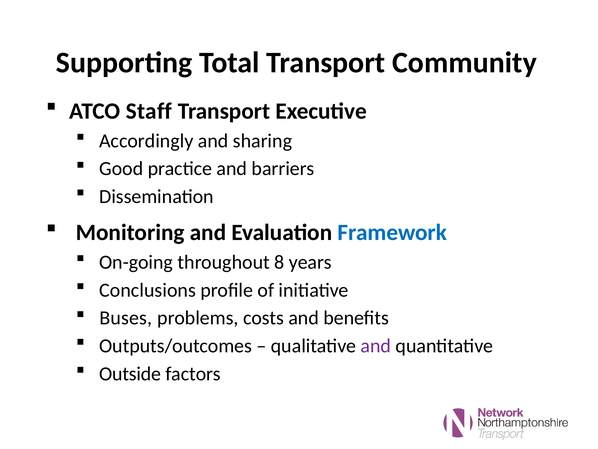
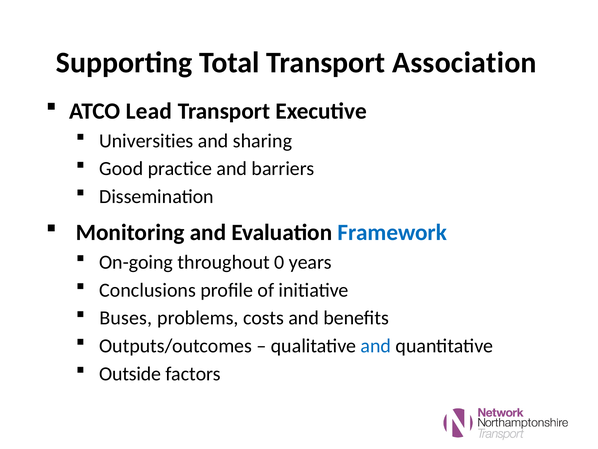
Community: Community -> Association (464, 62)
Staff: Staff -> Lead (149, 111)
Accordingly: Accordingly -> Universities (146, 141)
8: 8 -> 0 (279, 262)
and colour: purple -> blue (376, 346)
